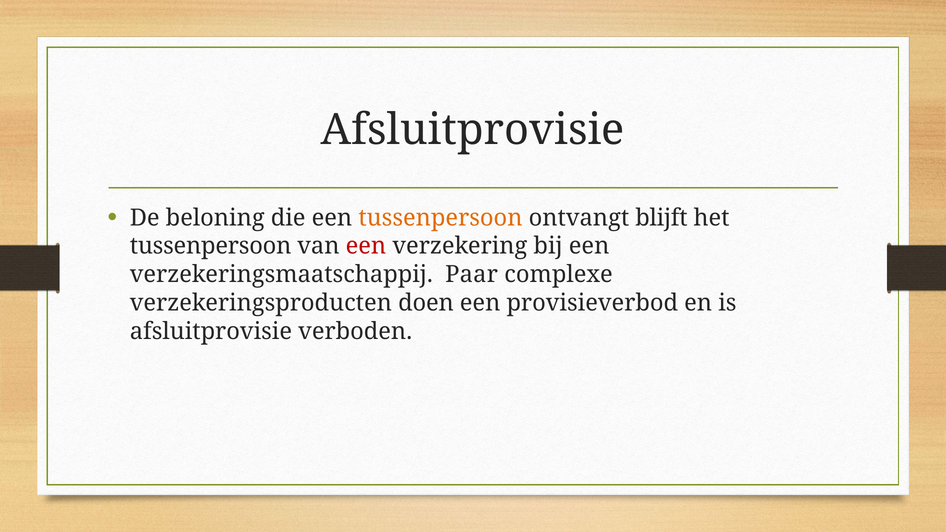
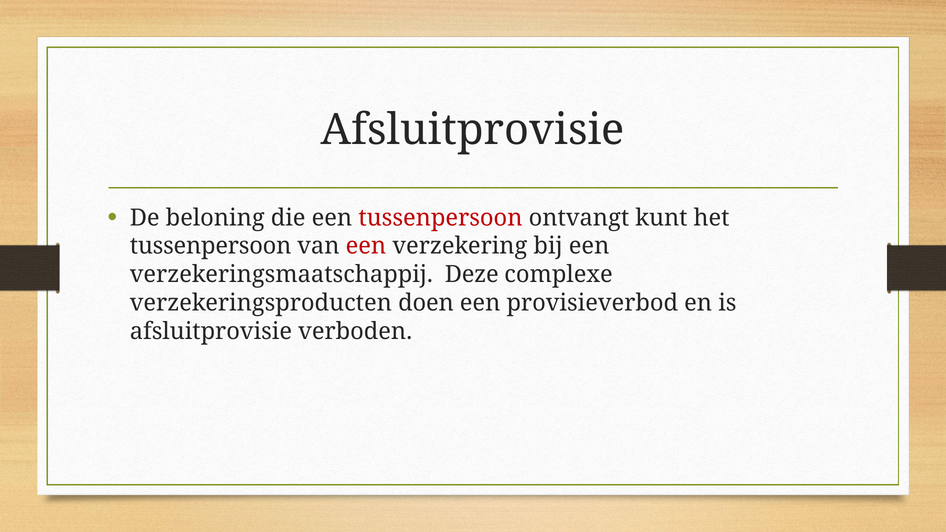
tussenpersoon colour: orange -> red (440, 218)
blijft: blijft -> kunt (661, 218)
Paar: Paar -> Deze (472, 275)
